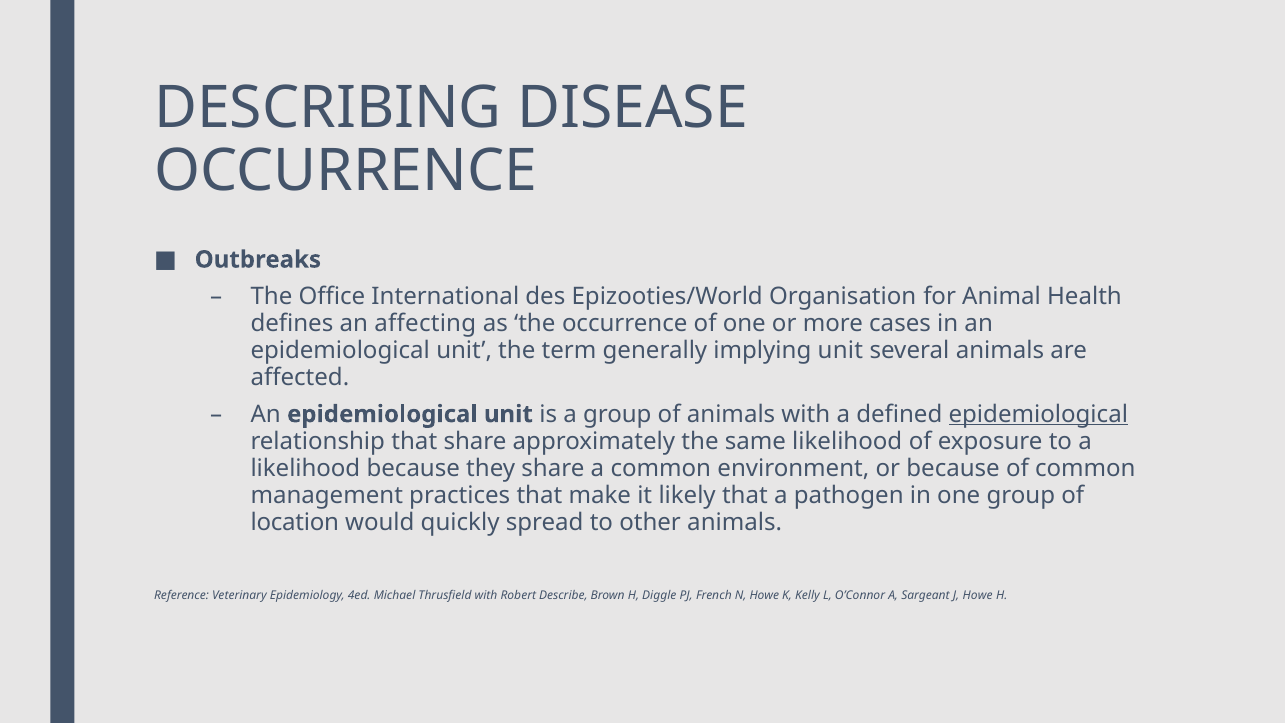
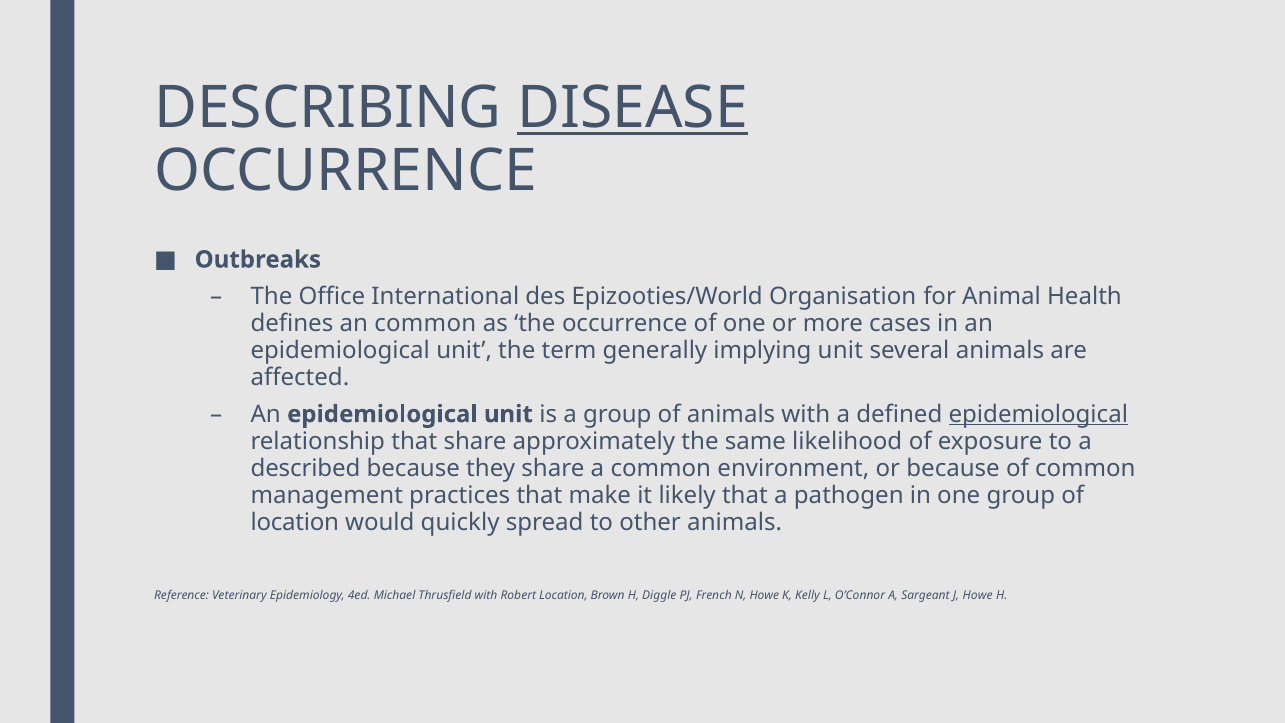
DISEASE underline: none -> present (633, 108)
an affecting: affecting -> common (425, 323)
likelihood: likelihood -> described (305, 468)
Robert Describe: Describe -> Location (563, 596)
